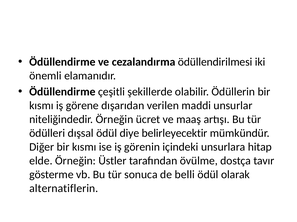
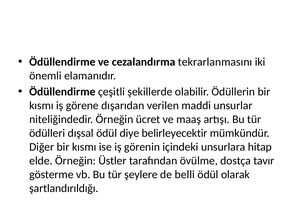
ödüllendirilmesi: ödüllendirilmesi -> tekrarlanmasını (215, 62)
sonuca: sonuca -> şeylere (141, 175)
alternatiflerin: alternatiflerin -> şartlandırıldığı (64, 189)
